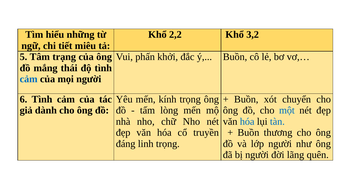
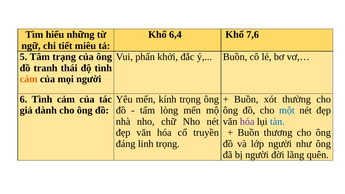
2,2: 2,2 -> 6,4 (175, 35)
3,2: 3,2 -> 7,6 (253, 35)
mắng: mắng -> tranh (46, 68)
cảm colour: blue -> orange (29, 79)
chuyển: chuyển -> thường (297, 99)
hóa colour: blue -> purple (247, 122)
